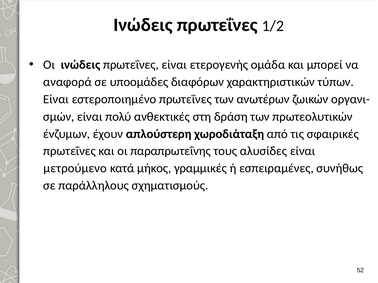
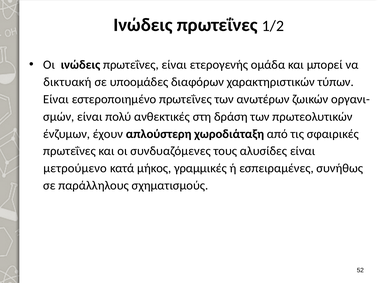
αναφορά: αναφορά -> δικτυακή (67, 82)
παραπρωτεΐνης: παραπρωτεΐνης -> συνδυαζόμενες (171, 151)
